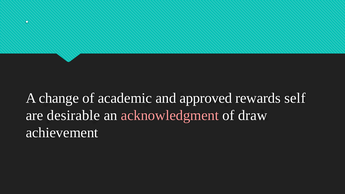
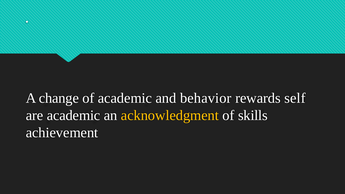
approved: approved -> behavior (206, 98)
are desirable: desirable -> academic (74, 115)
acknowledgment colour: pink -> yellow (170, 115)
draw: draw -> skills (253, 115)
